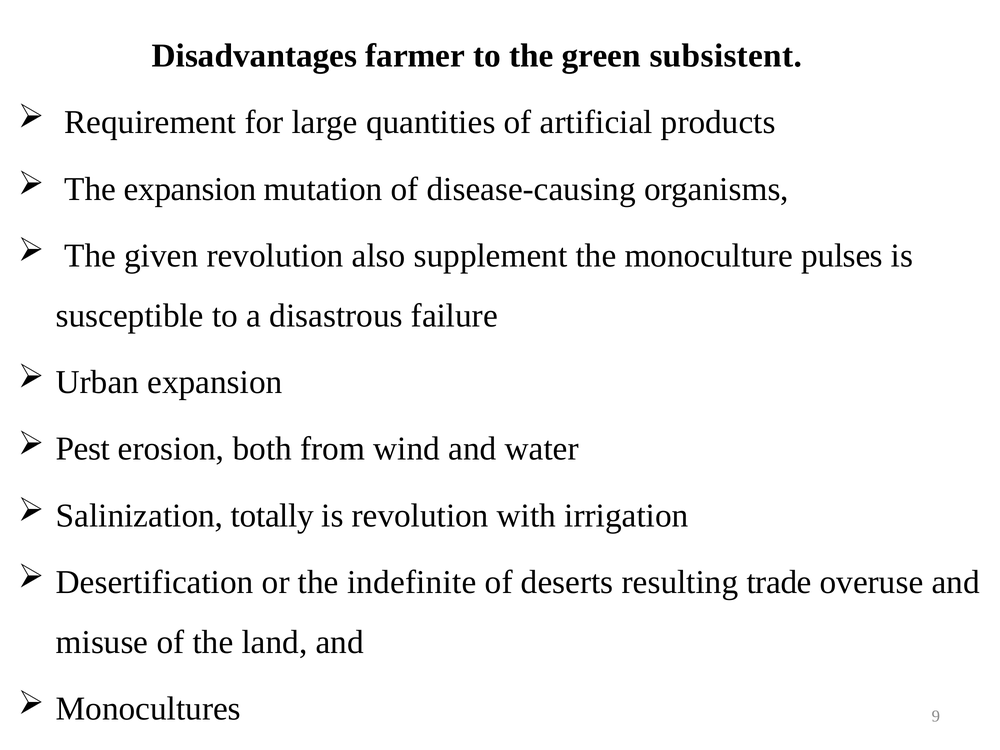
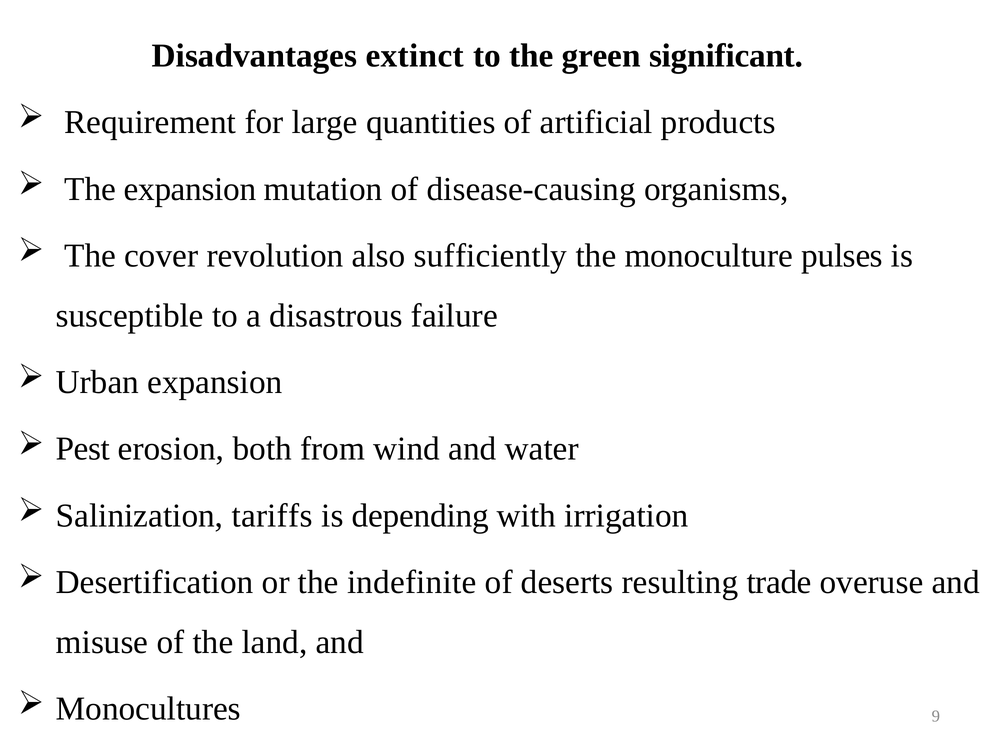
farmer: farmer -> extinct (415, 56)
subsistent: subsistent -> significant (726, 56)
given: given -> cover (161, 256)
supplement: supplement -> sufficiently (490, 256)
totally: totally -> tariffs (272, 516)
is revolution: revolution -> depending (420, 516)
